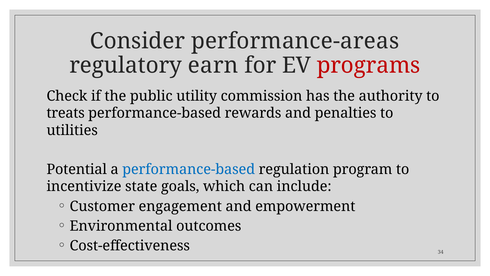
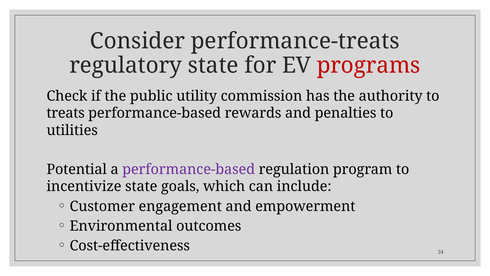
performance-areas: performance-areas -> performance-treats (295, 41)
regulatory earn: earn -> state (213, 65)
performance-based colour: blue -> purple (189, 169)
